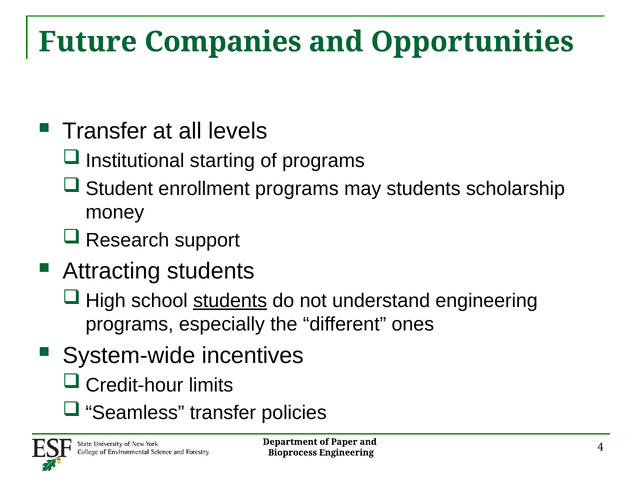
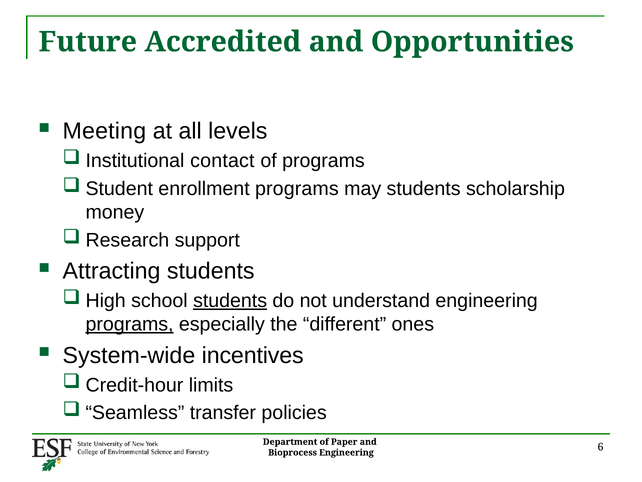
Companies: Companies -> Accredited (223, 42)
Transfer: Transfer -> Meeting (104, 131)
starting: starting -> contact (222, 161)
programs underline: none -> present (130, 324)
4: 4 -> 6 (601, 447)
